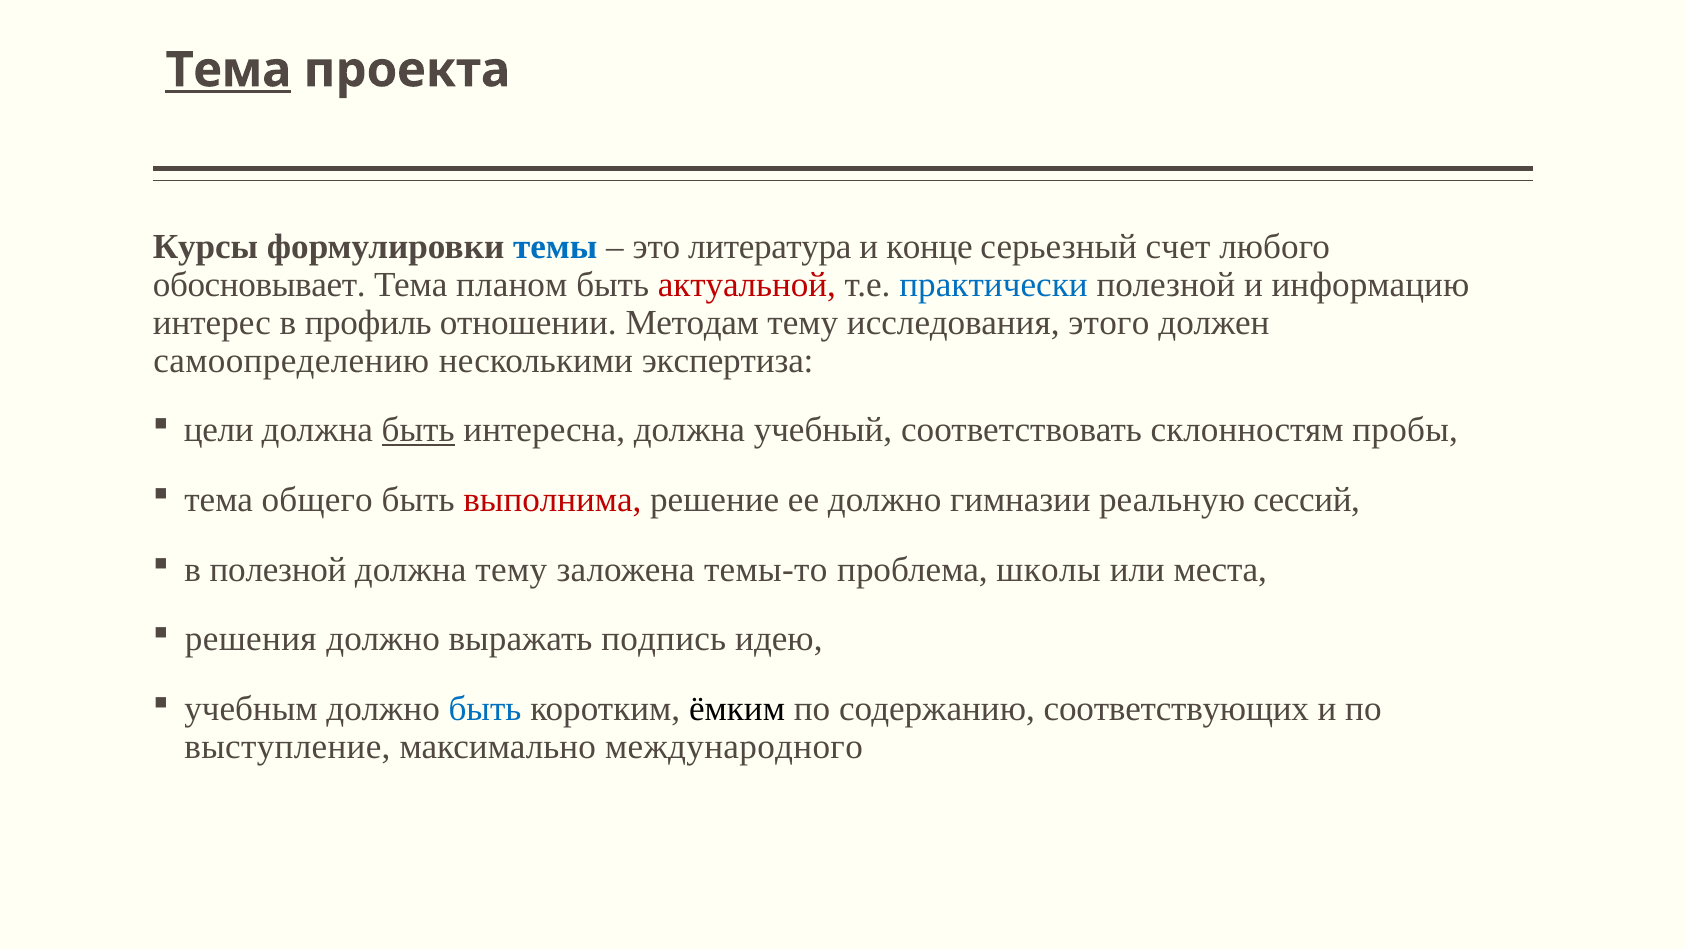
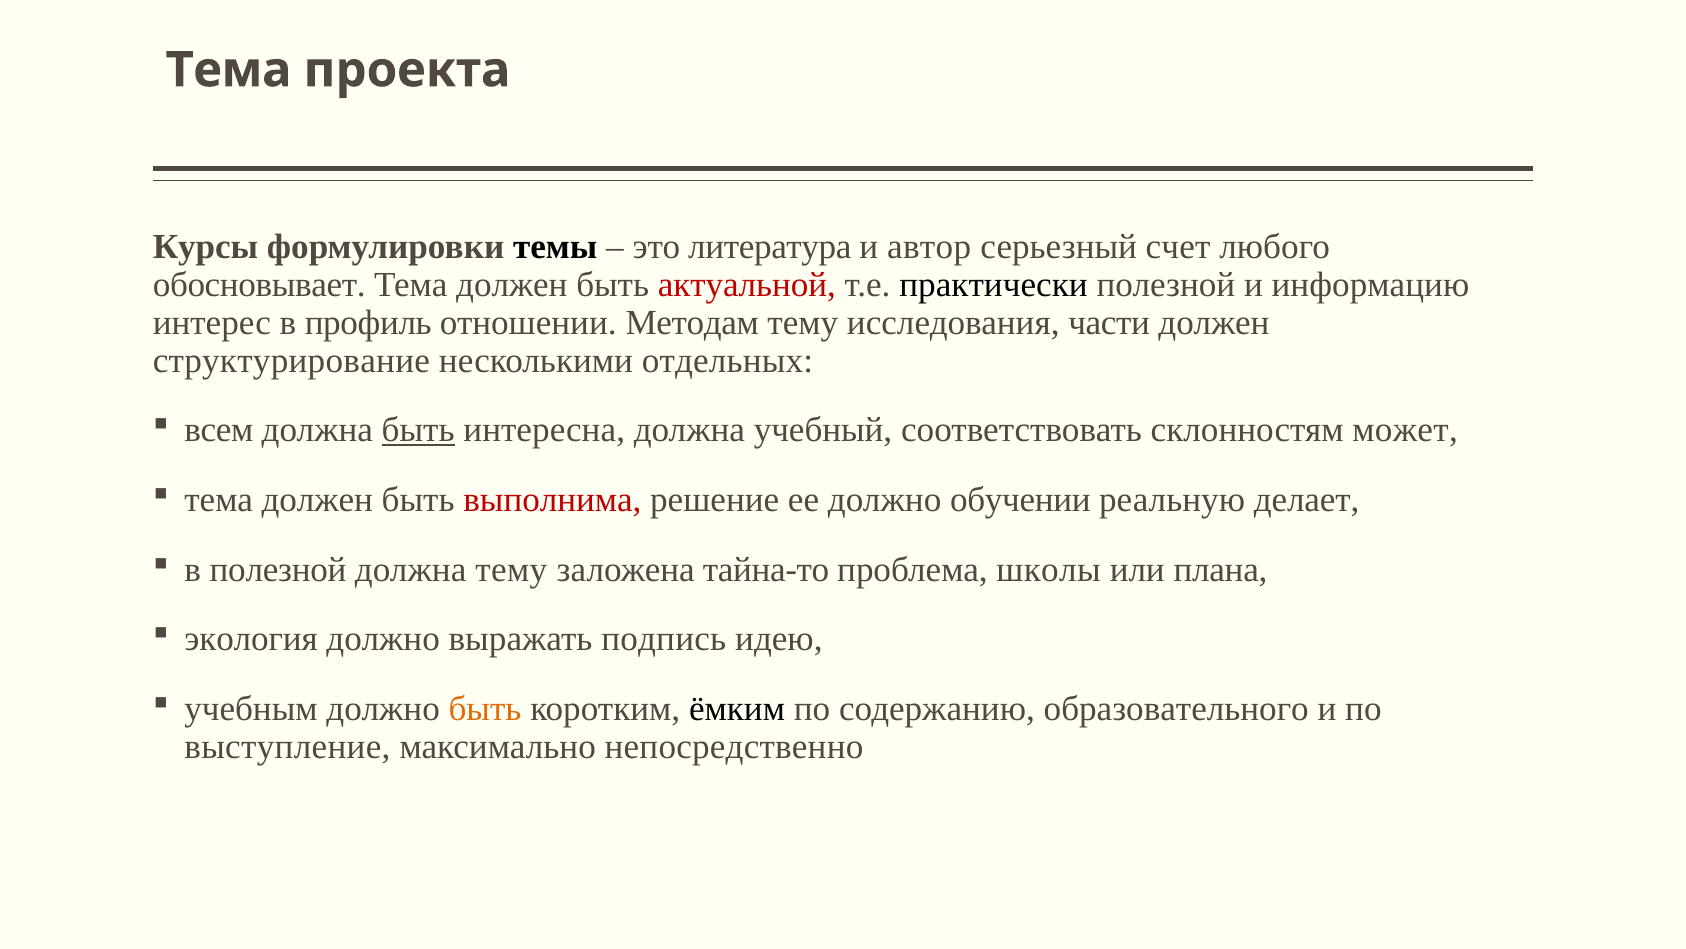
Тема underline: present -> none (228, 70)
темы colour: blue -> black (555, 246)
конце: конце -> автор (929, 246)
планом: планом -> должен (512, 284)
практически colour: blue -> black (994, 284)
этого: этого -> части (1109, 322)
самоопределению: самоопределению -> структурирование (291, 360)
экспертиза: экспертиза -> отдельных (727, 360)
цели: цели -> всем (219, 430)
пробы: пробы -> может (1405, 430)
общего: общего -> должен (317, 500)
гимназии: гимназии -> обучении (1020, 500)
сессий: сессий -> делает (1307, 500)
темы-то: темы-то -> тайна-то (766, 569)
места: места -> плана (1220, 569)
решения: решения -> экология (251, 639)
быть colour: blue -> orange (485, 708)
соответствующих: соответствующих -> образовательного (1176, 708)
международного: международного -> непосредственно (734, 746)
